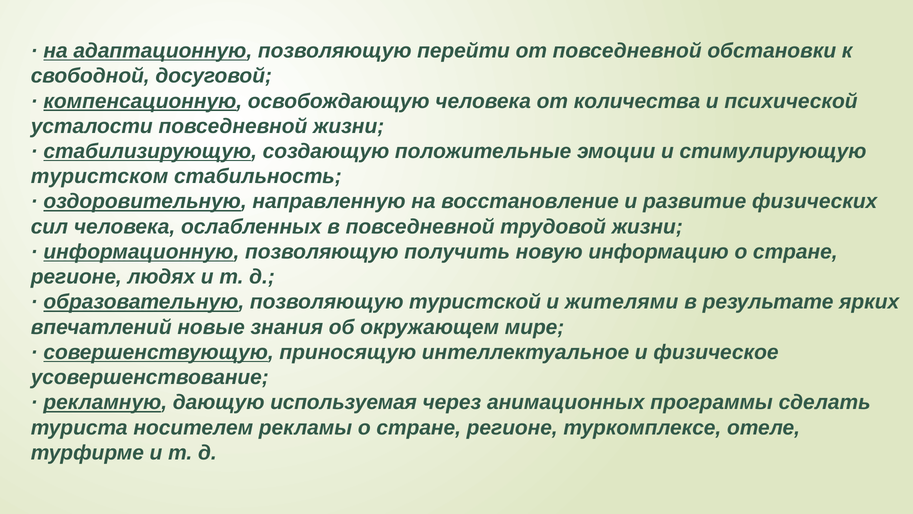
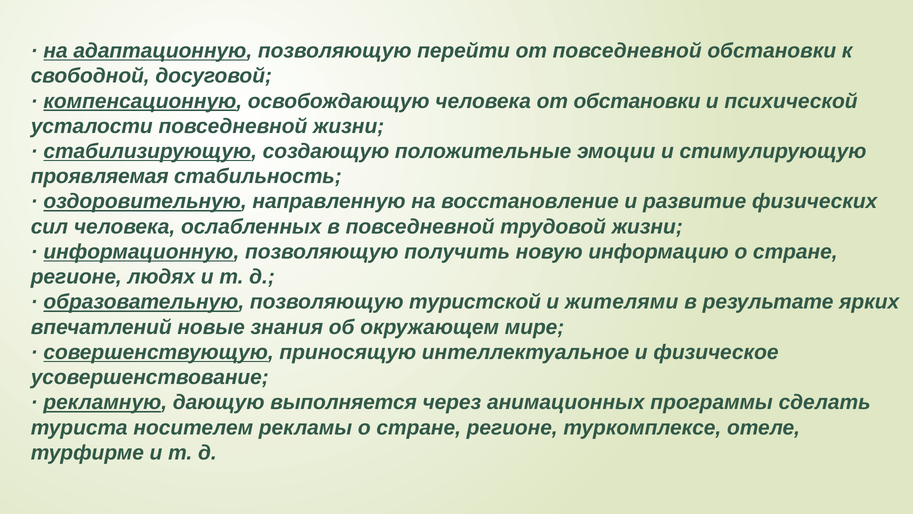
от количества: количества -> обстановки (637, 101)
туристском: туристском -> проявляемая (100, 176)
используемая: используемая -> выполняется (344, 402)
